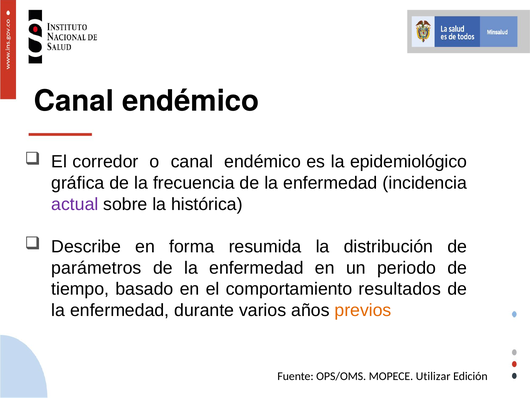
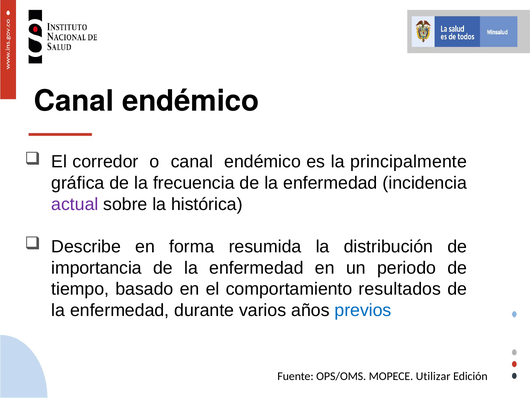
epidemiológico: epidemiológico -> principalmente (408, 162)
parámetros: parámetros -> importancia (96, 268)
previos colour: orange -> blue (363, 310)
